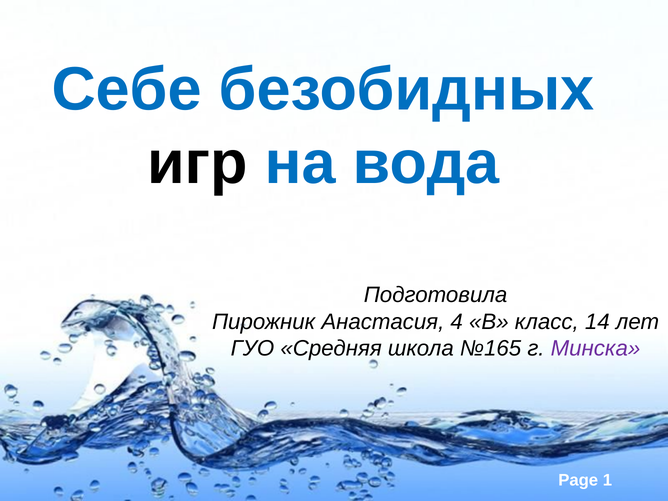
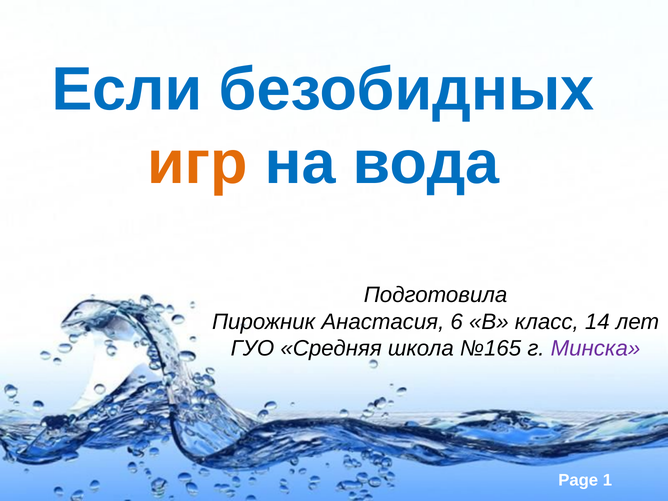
Себе: Себе -> Если (127, 90)
игр colour: black -> orange (198, 163)
4: 4 -> 6 (457, 322)
